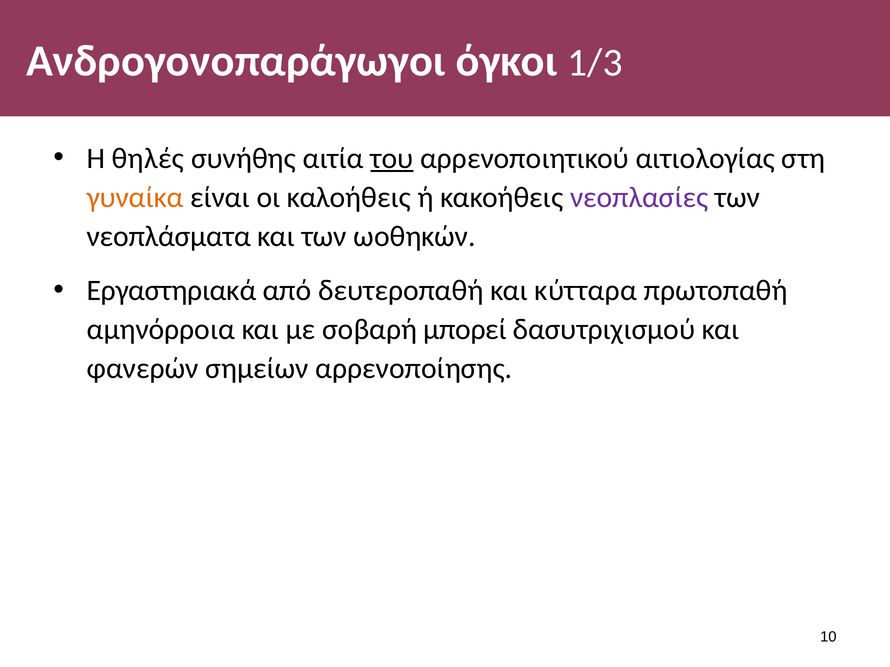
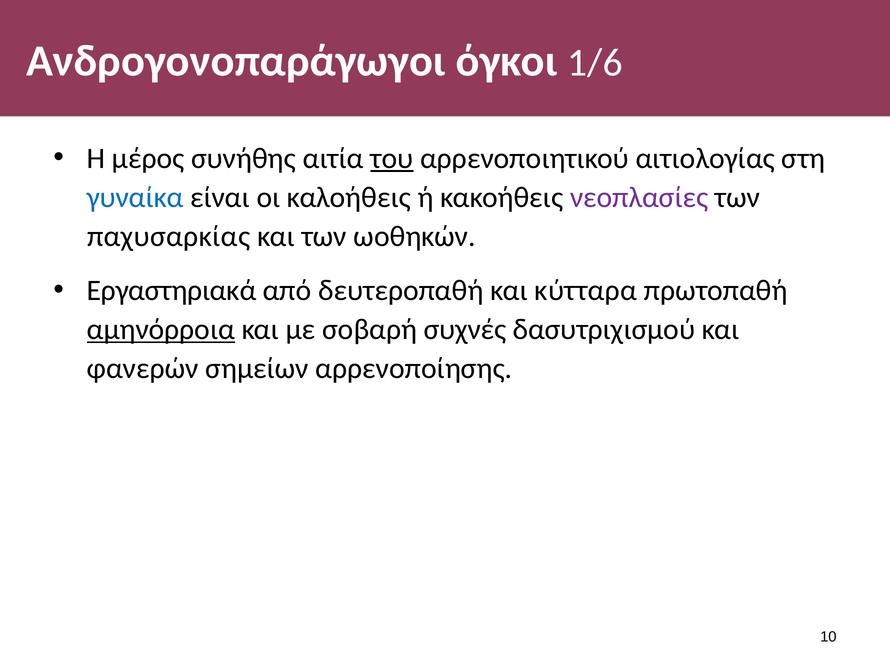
1/3: 1/3 -> 1/6 (595, 63)
θηλές: θηλές -> μέρος (148, 158)
γυναίκα colour: orange -> blue (135, 197)
νεοπλάσματα: νεοπλάσματα -> παχυσαρκίας (169, 237)
αμηνόρροια underline: none -> present (161, 330)
μπορεί: μπορεί -> συχνές (465, 330)
